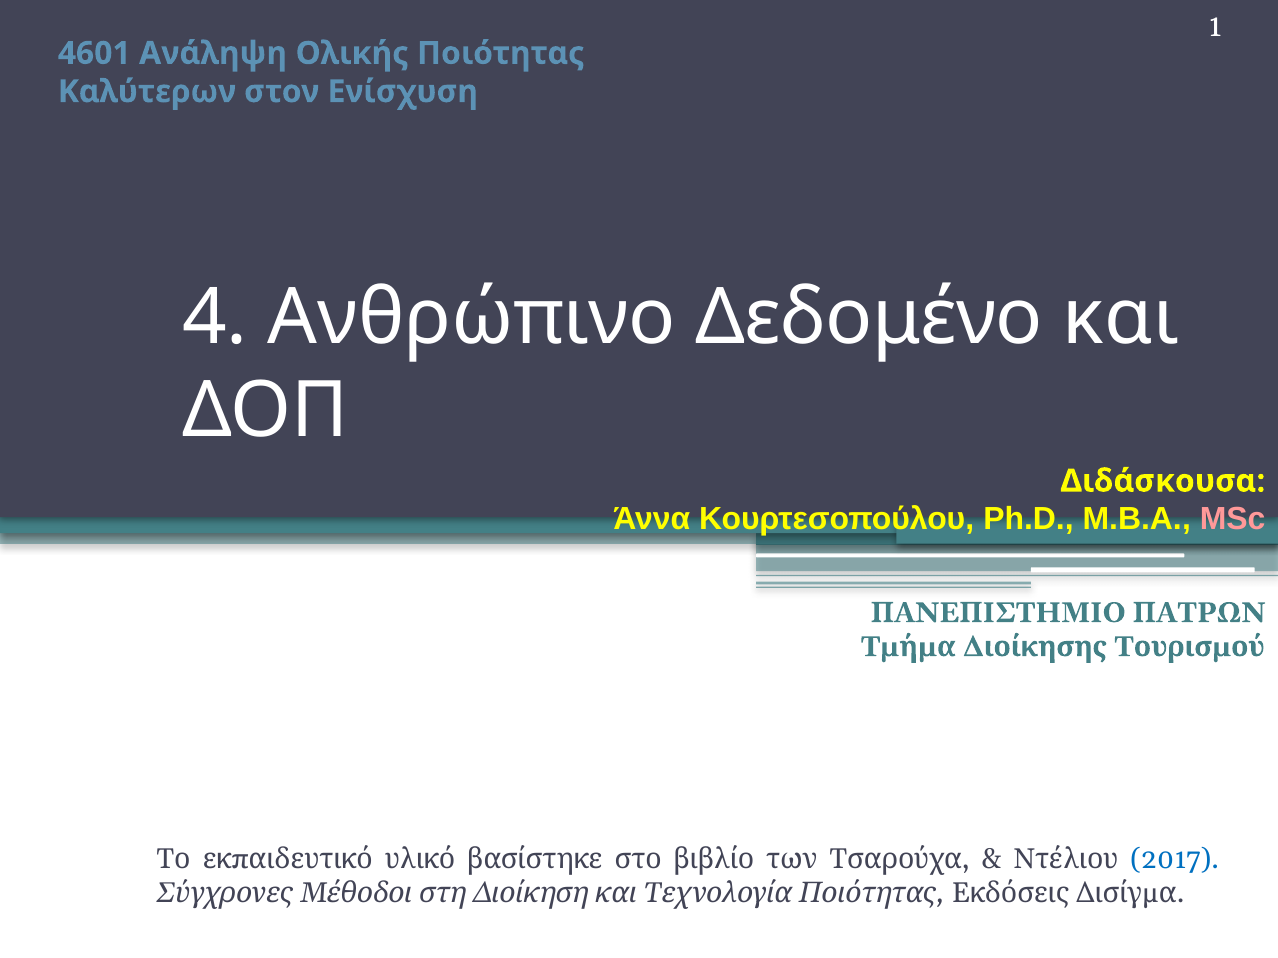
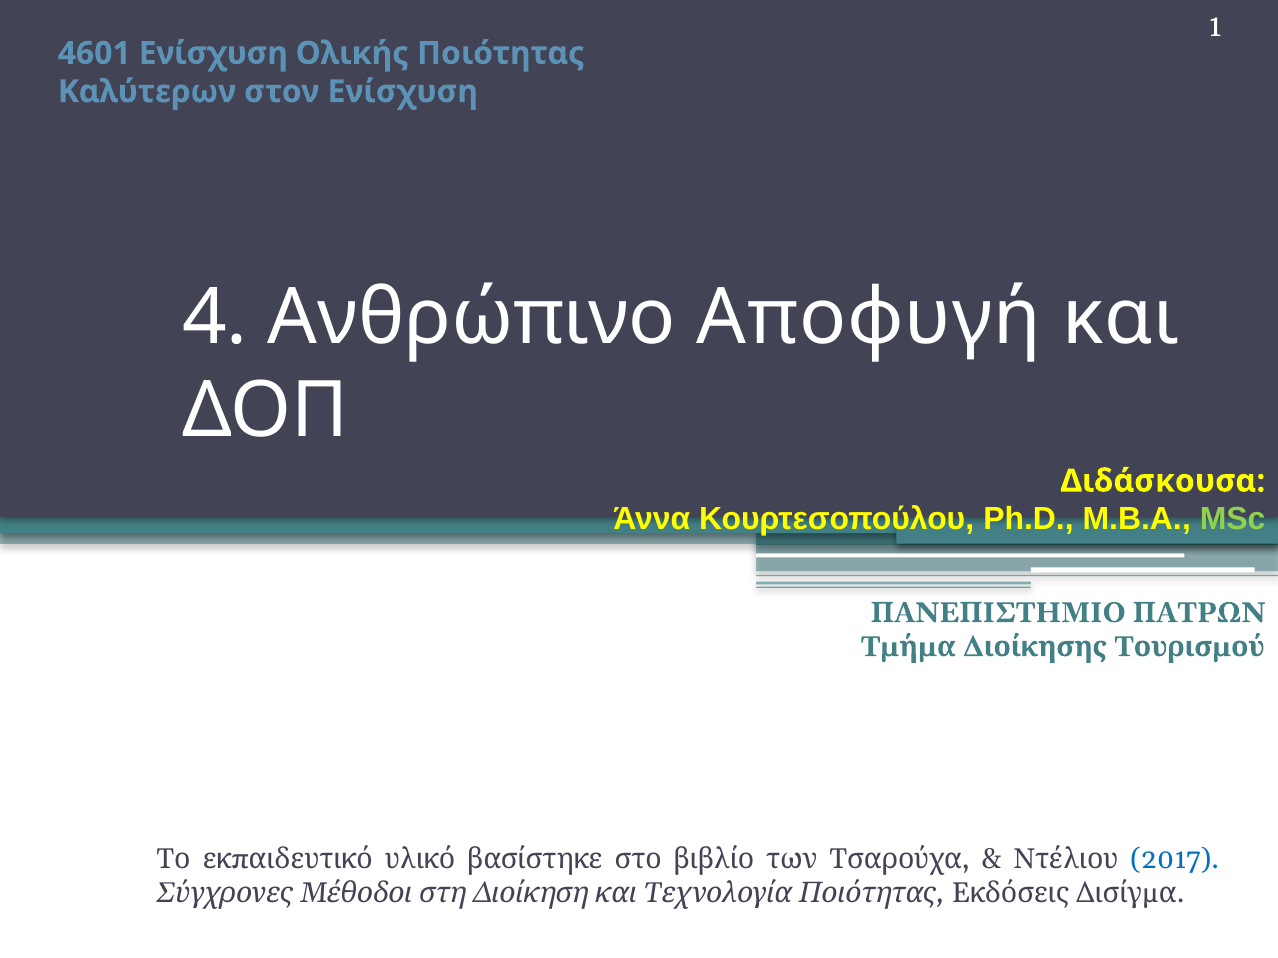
4601 Ανάληψη: Ανάληψη -> Ενίσχυση (213, 53)
Δεδομένο: Δεδομένο -> Αποφυγή (869, 318)
MSc colour: pink -> light green (1233, 520)
